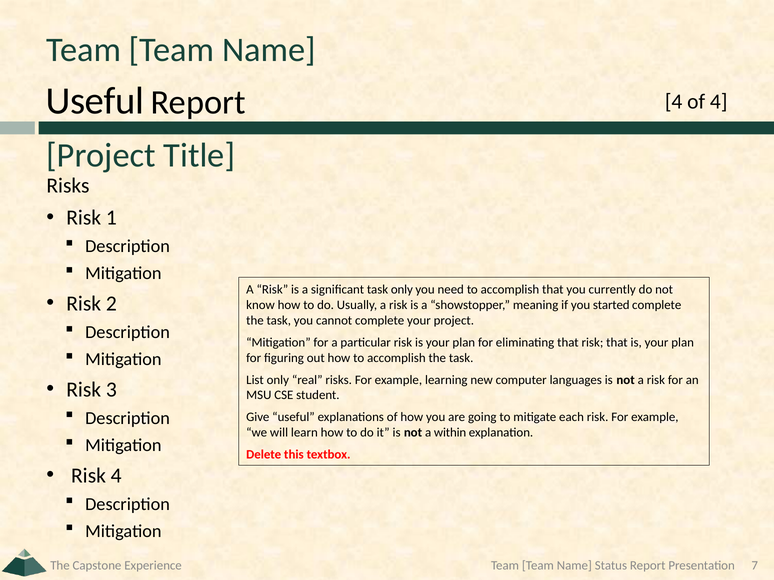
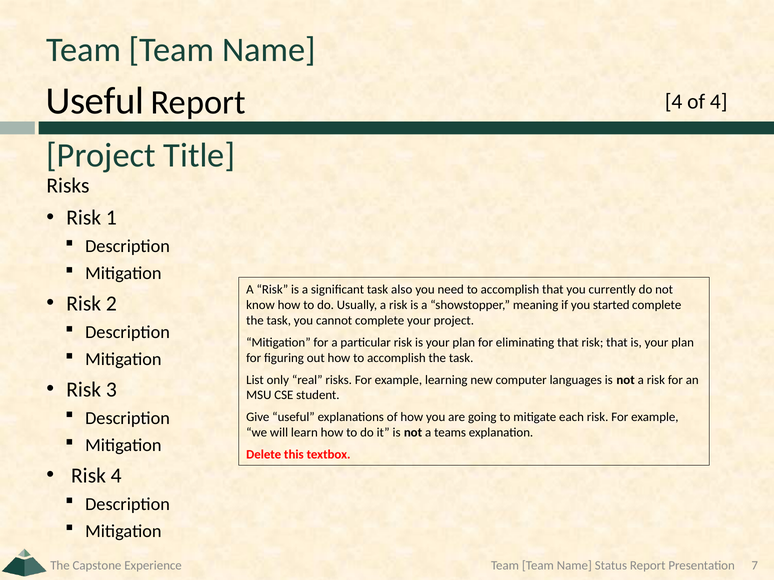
task only: only -> also (402, 290)
within: within -> teams (450, 433)
